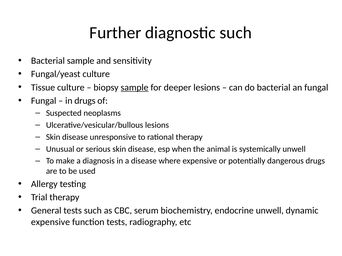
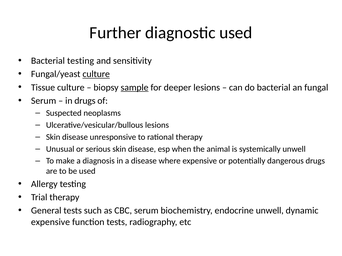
diagnostic such: such -> used (236, 33)
Bacterial sample: sample -> testing (81, 61)
culture underline: none -> present (96, 74)
Fungal: Fungal -> Serum (44, 101)
